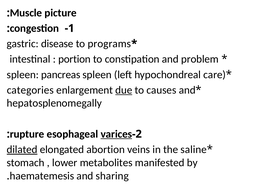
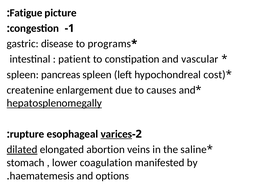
Muscle: Muscle -> Fatigue (26, 13)
portion: portion -> patient (74, 59)
problem: problem -> vascular (200, 59)
care: care -> cost (215, 74)
categories: categories -> createnine (30, 90)
due underline: present -> none (124, 90)
hepatosplenomegally underline: none -> present (54, 103)
metabolites: metabolites -> coagulation (106, 162)
sharing: sharing -> options (112, 175)
